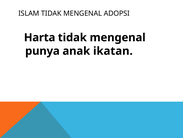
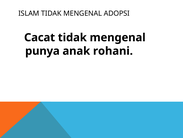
Harta: Harta -> Cacat (40, 37)
ikatan: ikatan -> rohani (113, 51)
